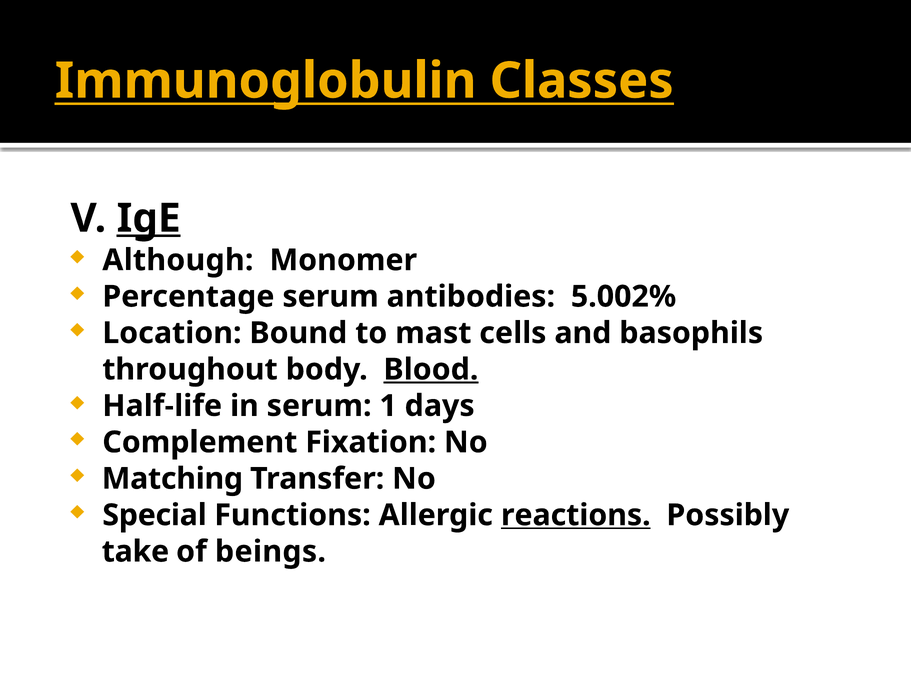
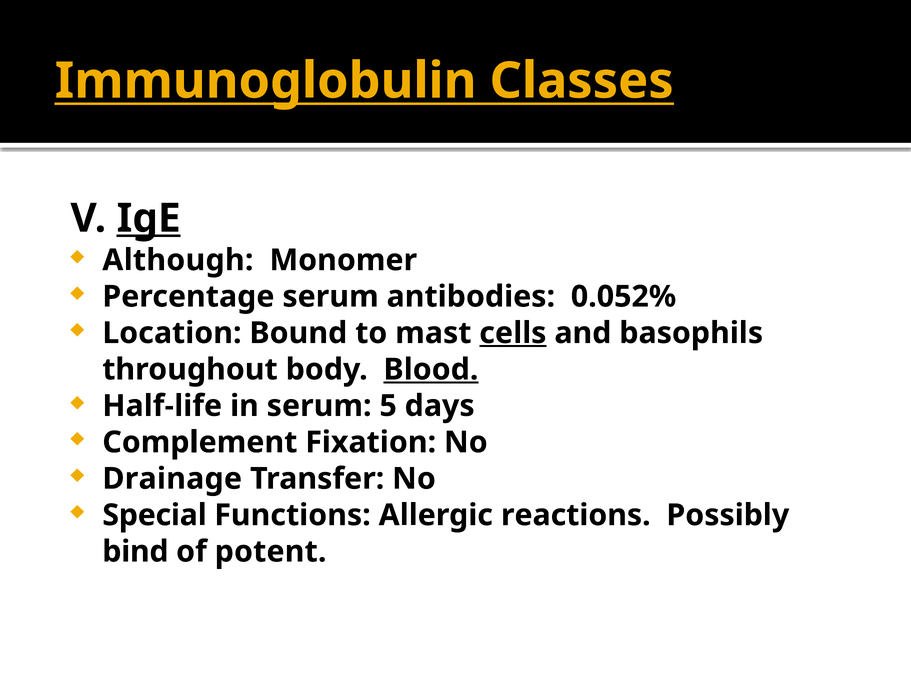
5.002%: 5.002% -> 0.052% (624, 297)
cells underline: none -> present (513, 333)
1: 1 -> 5 (388, 406)
Matching: Matching -> Drainage (172, 479)
reactions underline: present -> none (576, 515)
take: take -> bind (135, 552)
beings: beings -> potent (271, 552)
